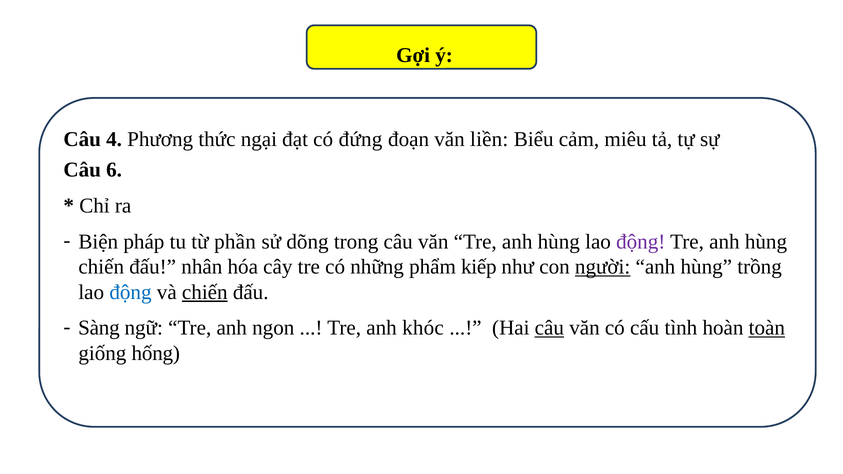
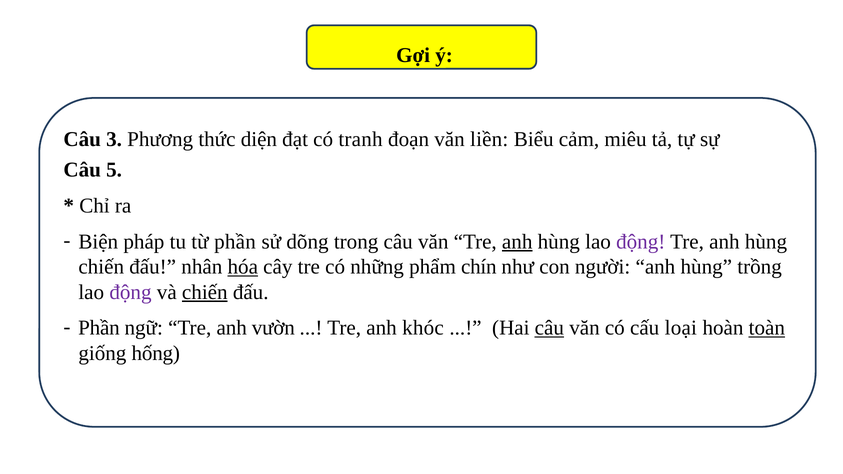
4: 4 -> 3 (114, 139)
ngại: ngại -> diện (259, 139)
đứng: đứng -> tranh (360, 139)
6: 6 -> 5 (114, 170)
anh underline: none -> present (517, 242)
hóa underline: none -> present (243, 267)
kiếp: kiếp -> chín (479, 267)
người underline: present -> none (603, 267)
động colour: blue -> purple (130, 292)
Sàng: Sàng -> Phần (99, 328)
ngon: ngon -> vườn (273, 328)
tình: tình -> loại (681, 328)
